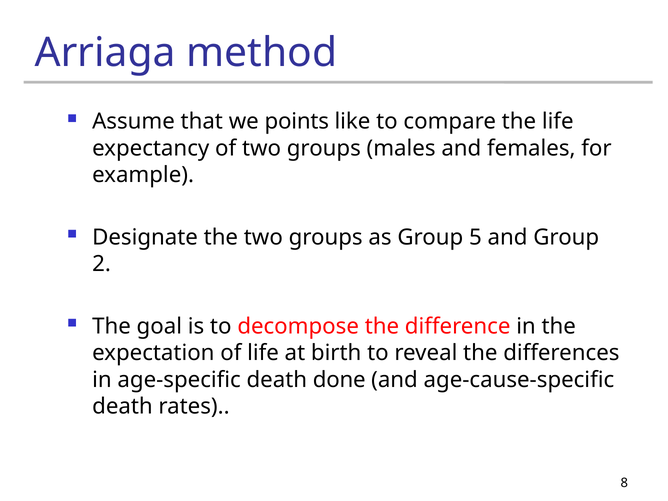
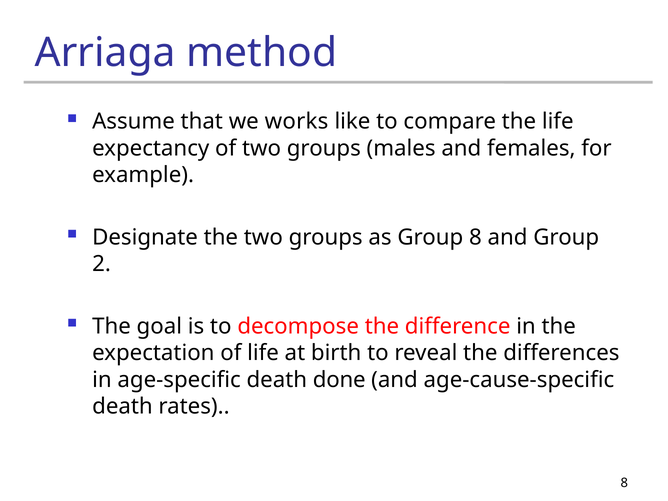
points: points -> works (297, 121)
Group 5: 5 -> 8 (475, 237)
